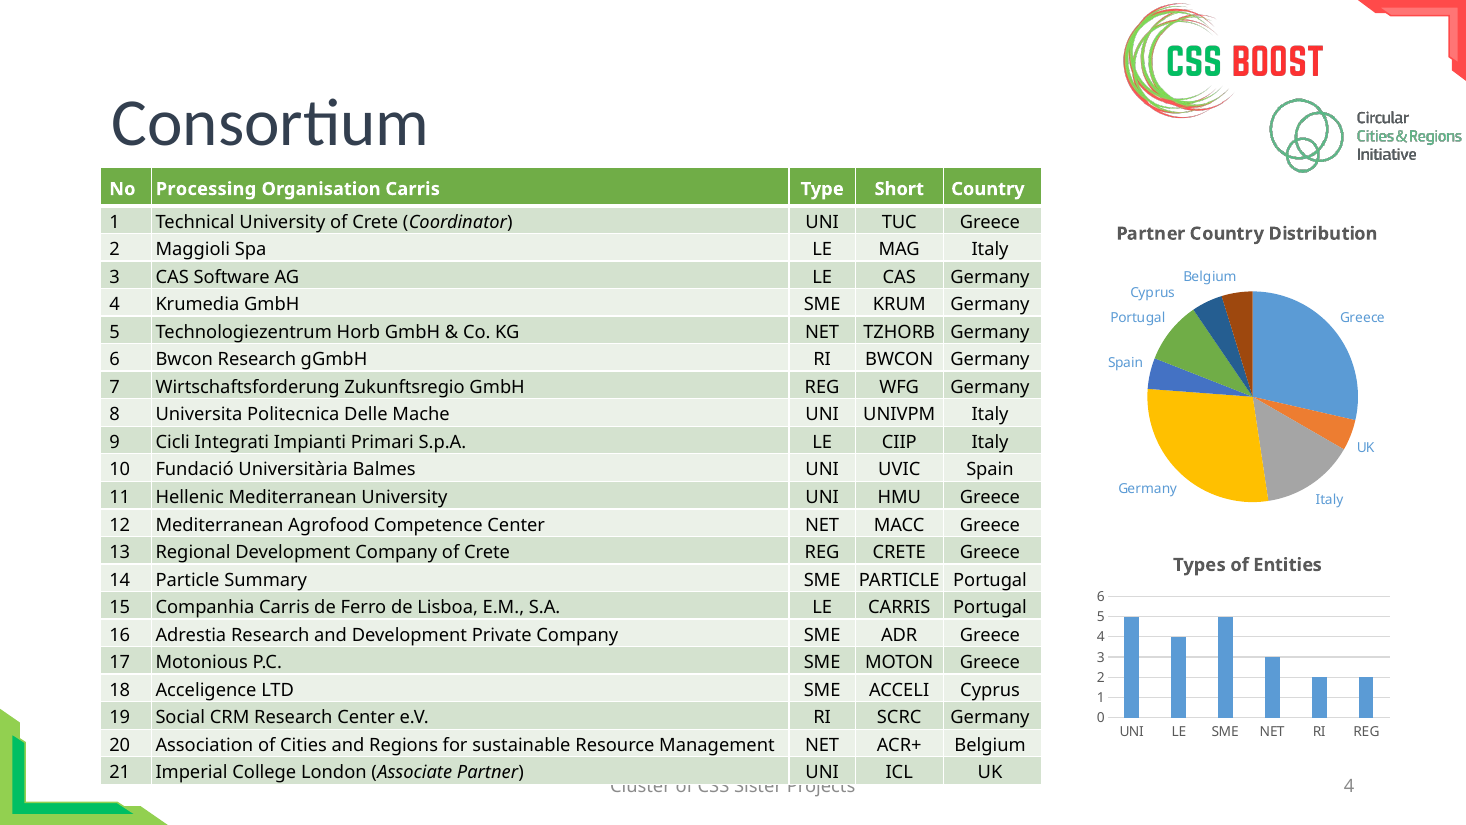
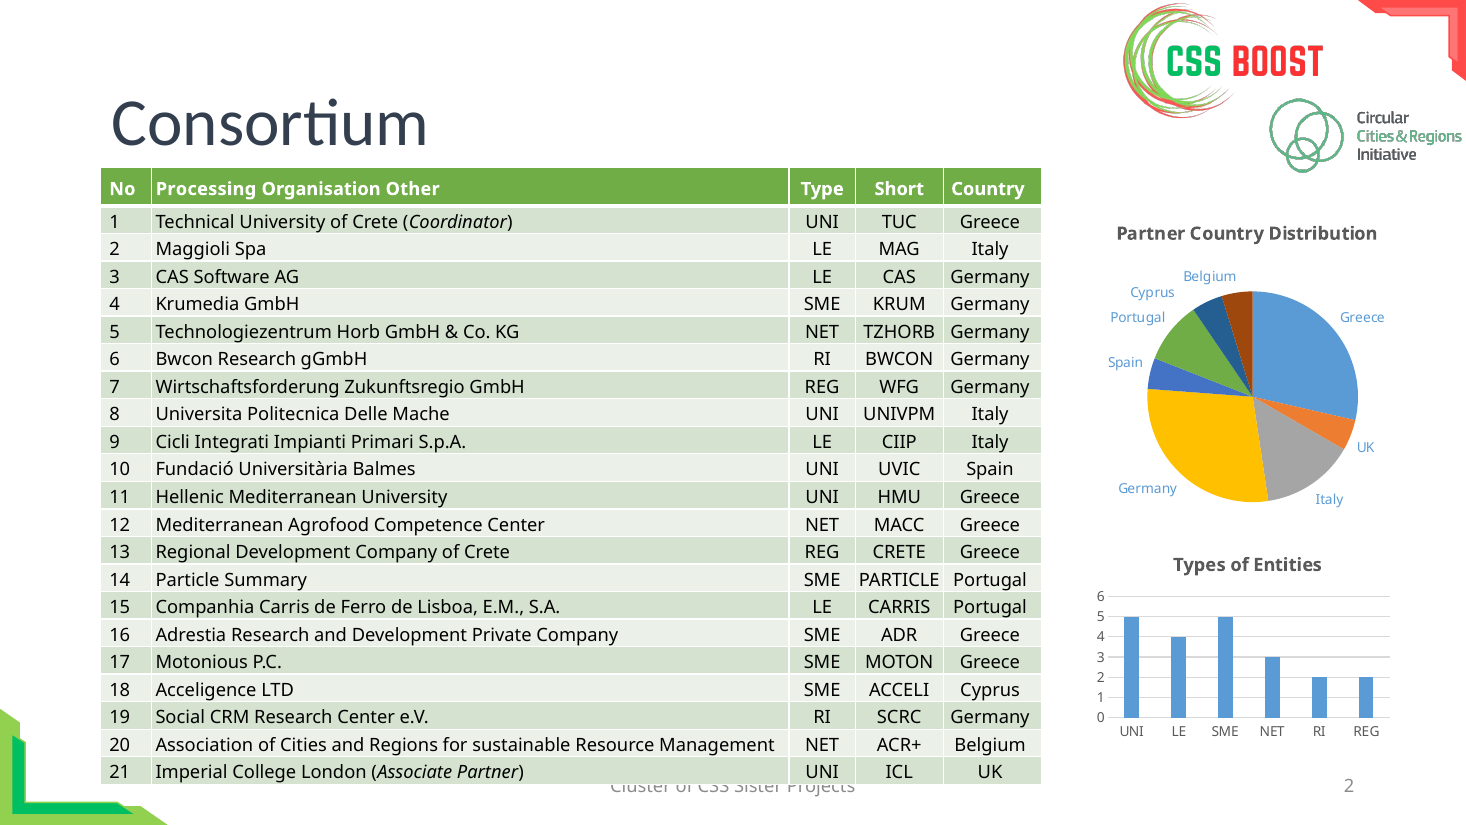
Organisation Carris: Carris -> Other (413, 189)
4: 4 -> 2 (1349, 786)
